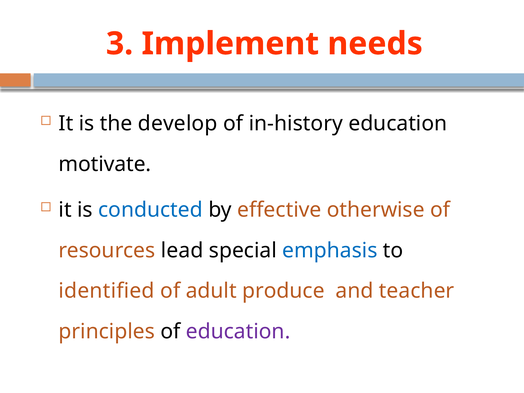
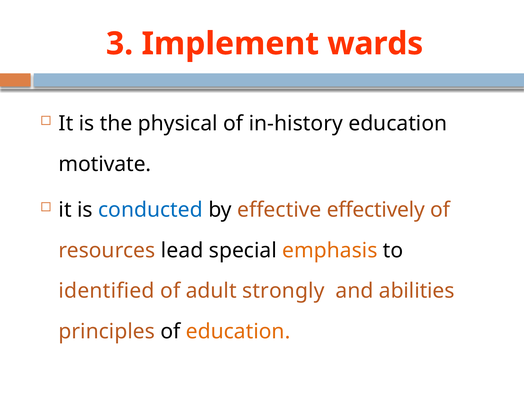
needs: needs -> wards (375, 44)
develop: develop -> physical (178, 124)
otherwise: otherwise -> effectively (376, 210)
emphasis colour: blue -> orange (330, 250)
produce: produce -> strongly (283, 291)
teacher: teacher -> abilities (417, 291)
education colour: purple -> orange (238, 332)
